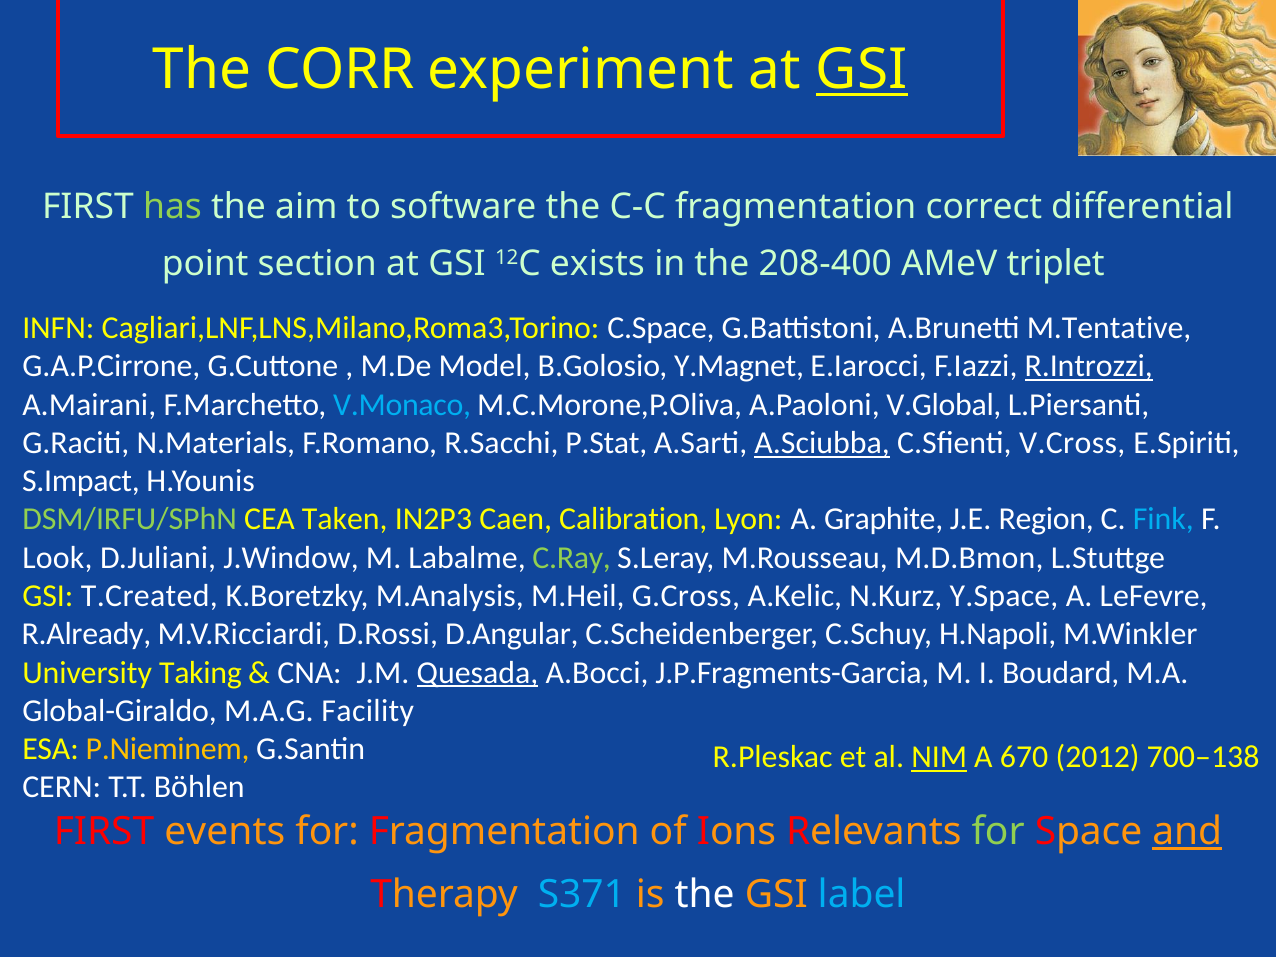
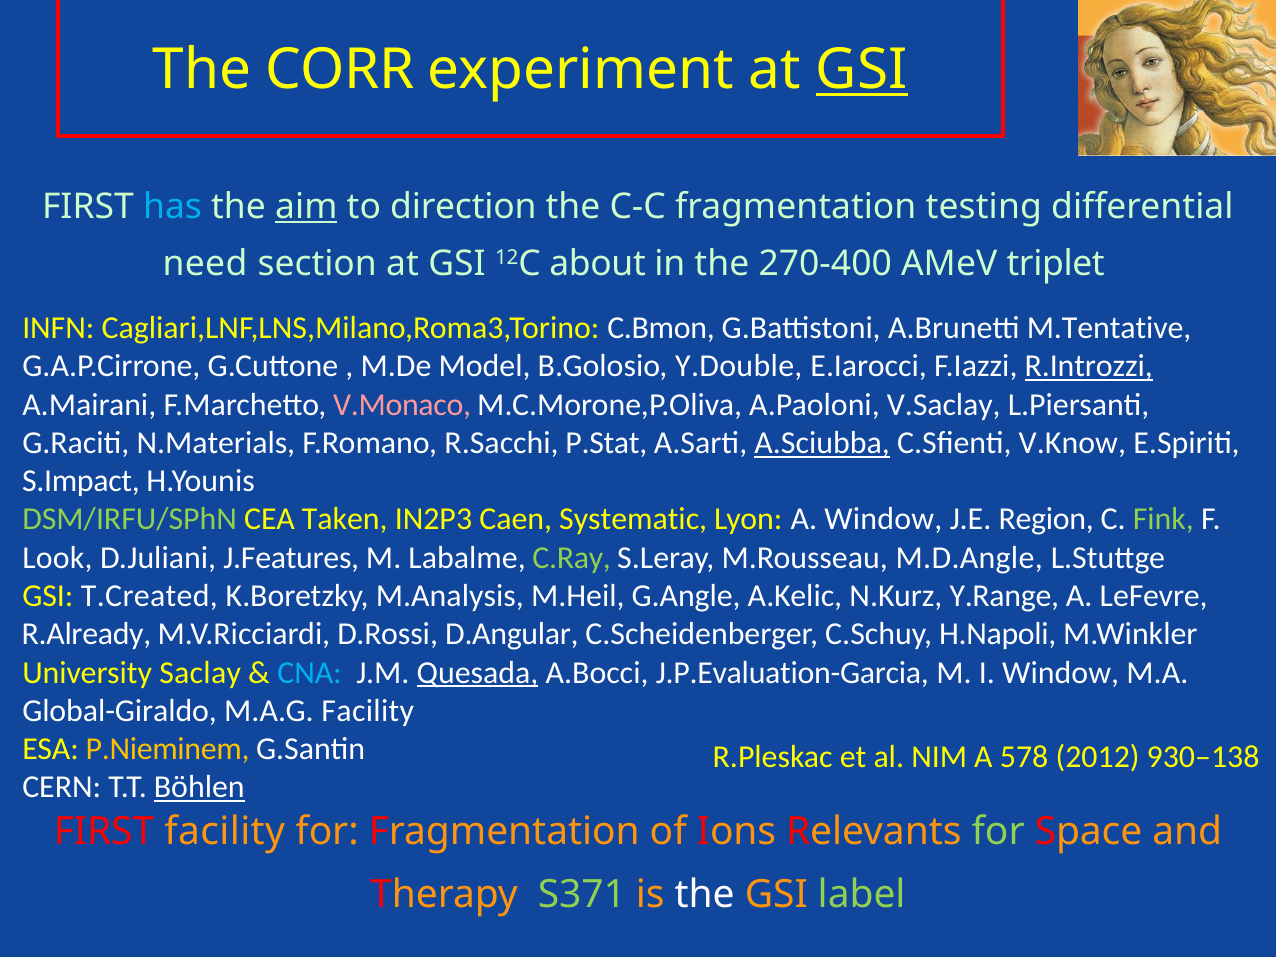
has colour: light green -> light blue (173, 207)
aim underline: none -> present (306, 207)
software: software -> direction (463, 207)
correct: correct -> testing (984, 207)
point: point -> need (205, 264)
exists: exists -> about (598, 264)
208-400: 208-400 -> 270-400 (825, 264)
C.Space: C.Space -> C.Bmon (661, 328)
Y.Magnet: Y.Magnet -> Y.Double (739, 366)
V.Monaco colour: light blue -> pink (402, 405)
V.Global: V.Global -> V.Saclay (944, 405)
V.Cross: V.Cross -> V.Know (1072, 443)
Calibration: Calibration -> Systematic (633, 519)
A Graphite: Graphite -> Window (883, 519)
Fink colour: light blue -> light green (1163, 519)
J.Window: J.Window -> J.Features (291, 558)
M.D.Bmon: M.D.Bmon -> M.D.Angle (969, 558)
G.Cross: G.Cross -> G.Angle (686, 596)
Y.Space: Y.Space -> Y.Range (1004, 596)
Taking: Taking -> Saclay (200, 673)
CNA colour: white -> light blue (310, 673)
J.P.Fragments-Garcia: J.P.Fragments-Garcia -> J.P.Evaluation-Garcia (792, 673)
I Boudard: Boudard -> Window (1061, 673)
NIM underline: present -> none (939, 757)
670: 670 -> 578 (1024, 757)
700–138: 700–138 -> 930–138 (1203, 757)
Böhlen underline: none -> present (199, 787)
FIRST events: events -> facility (225, 832)
and underline: present -> none (1187, 832)
S371 colour: light blue -> light green (582, 894)
label colour: light blue -> light green (862, 894)
